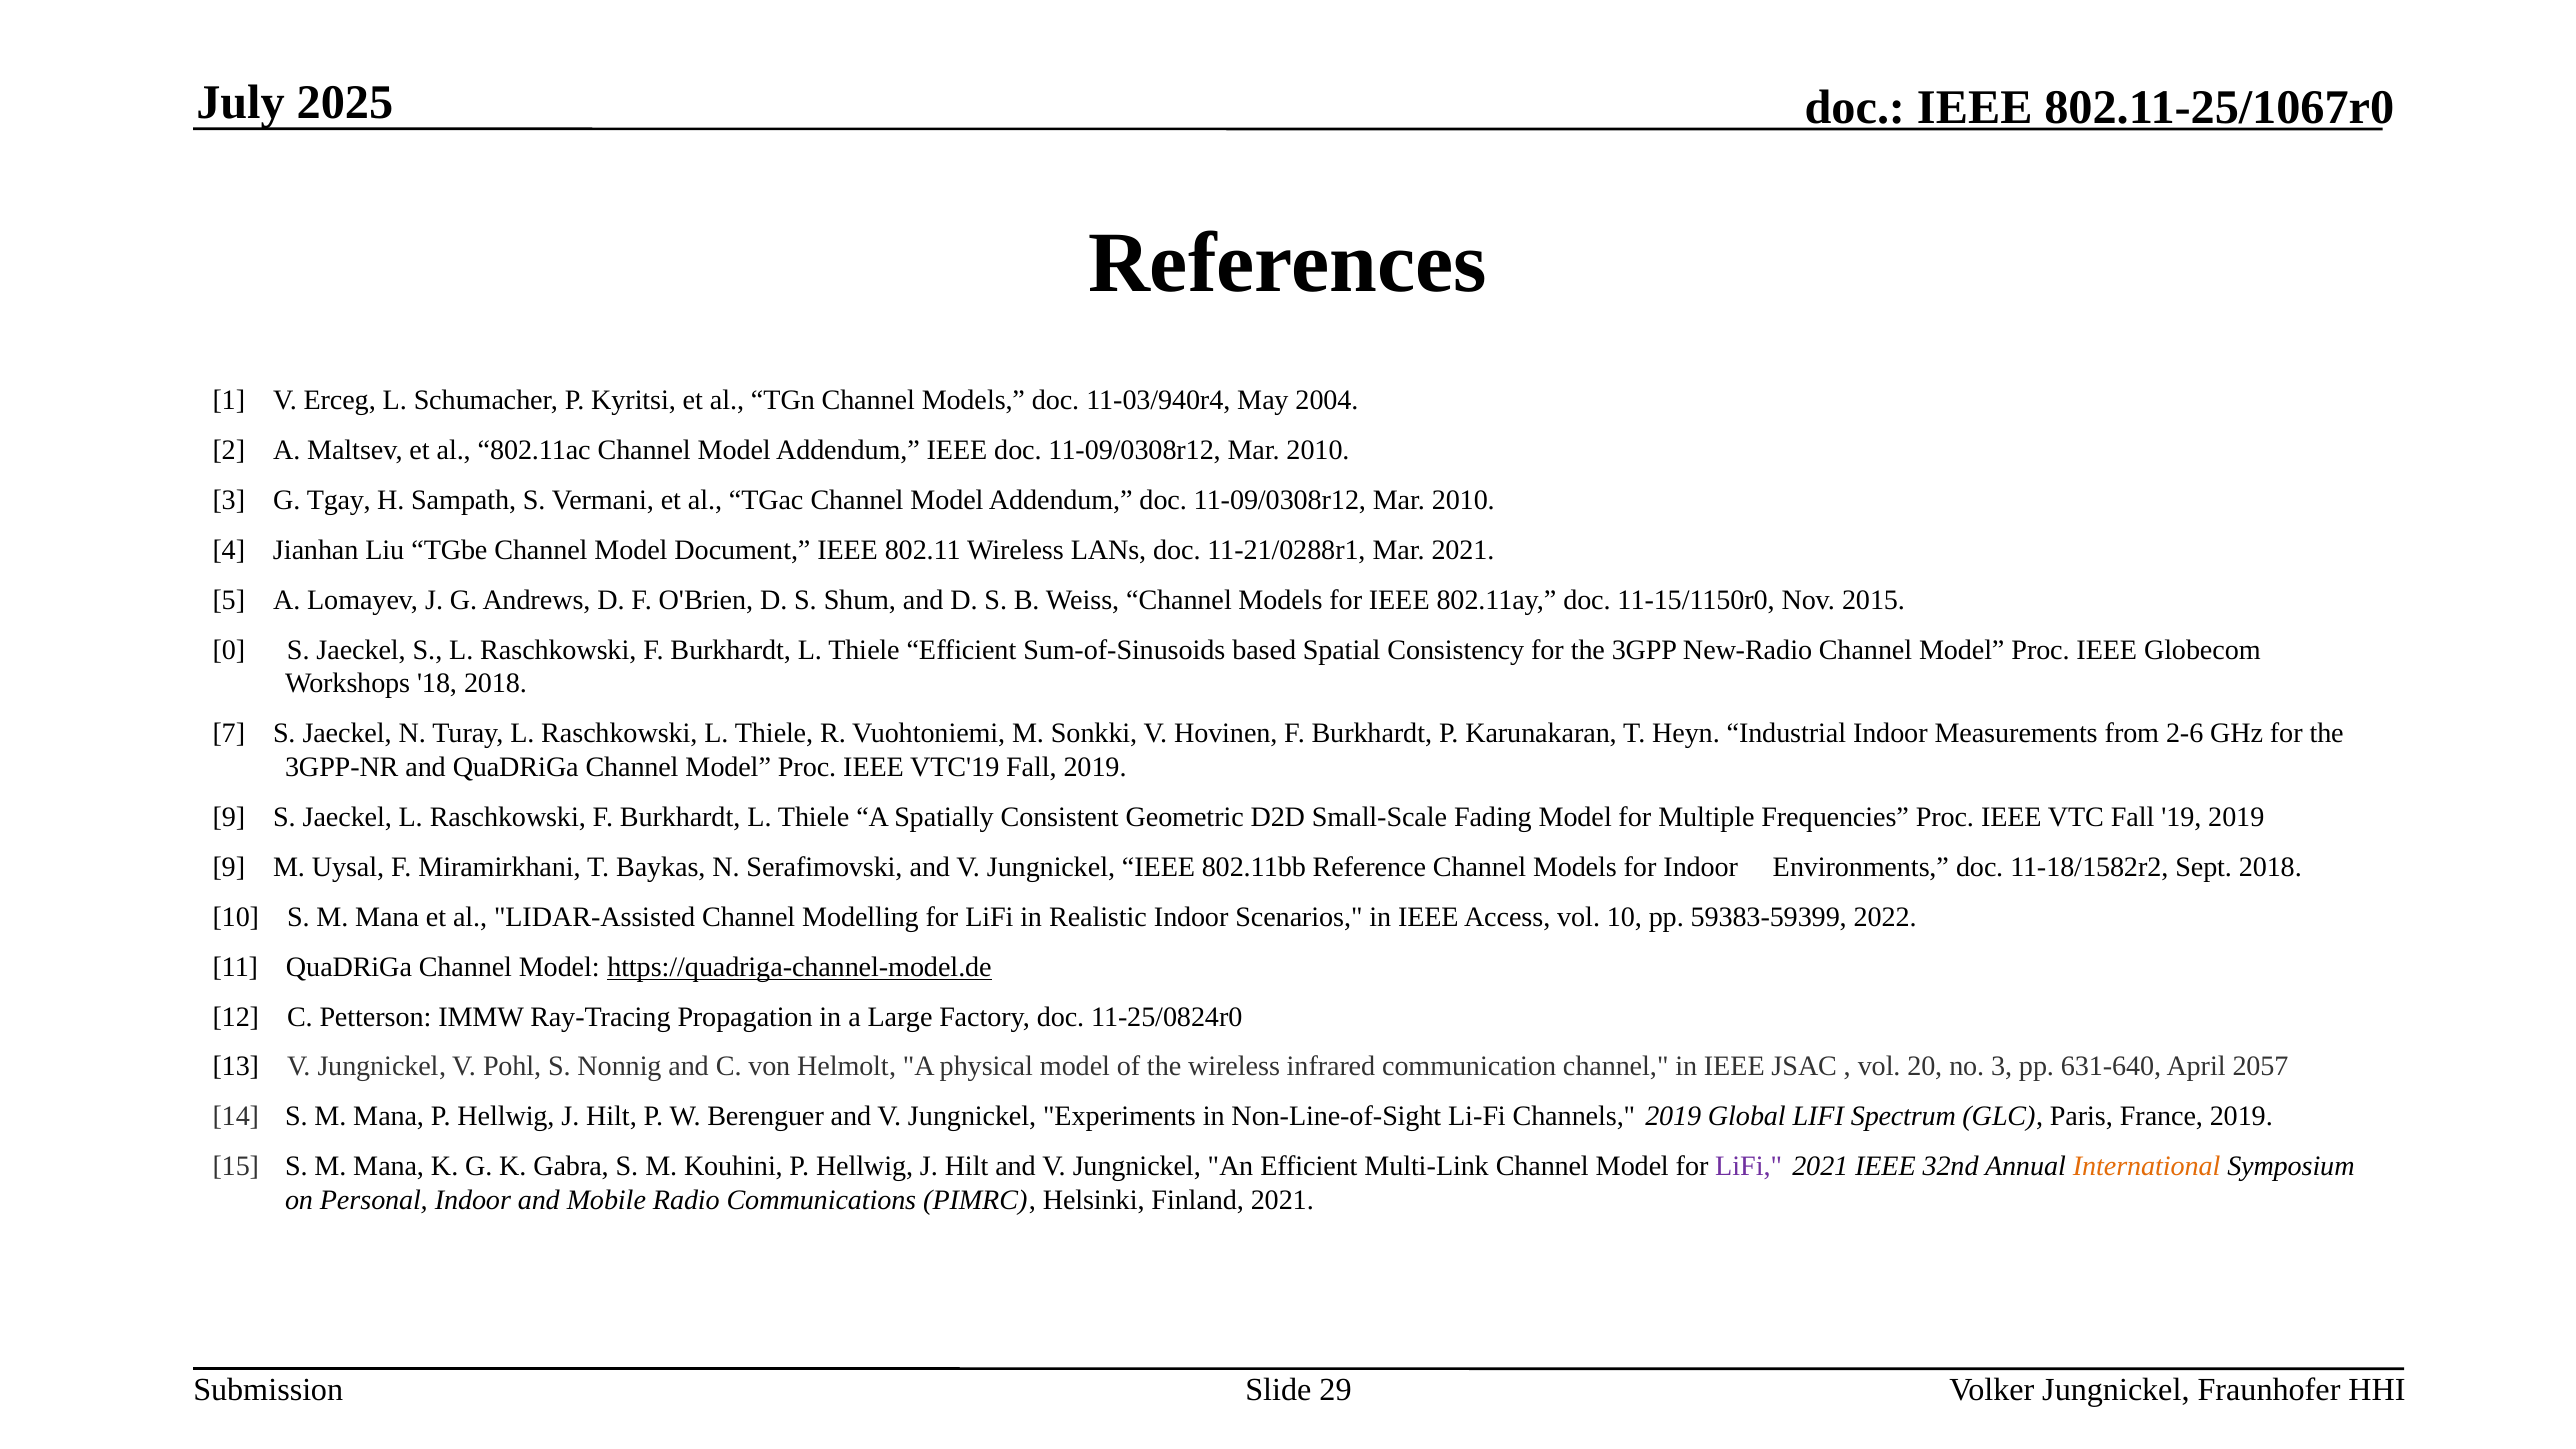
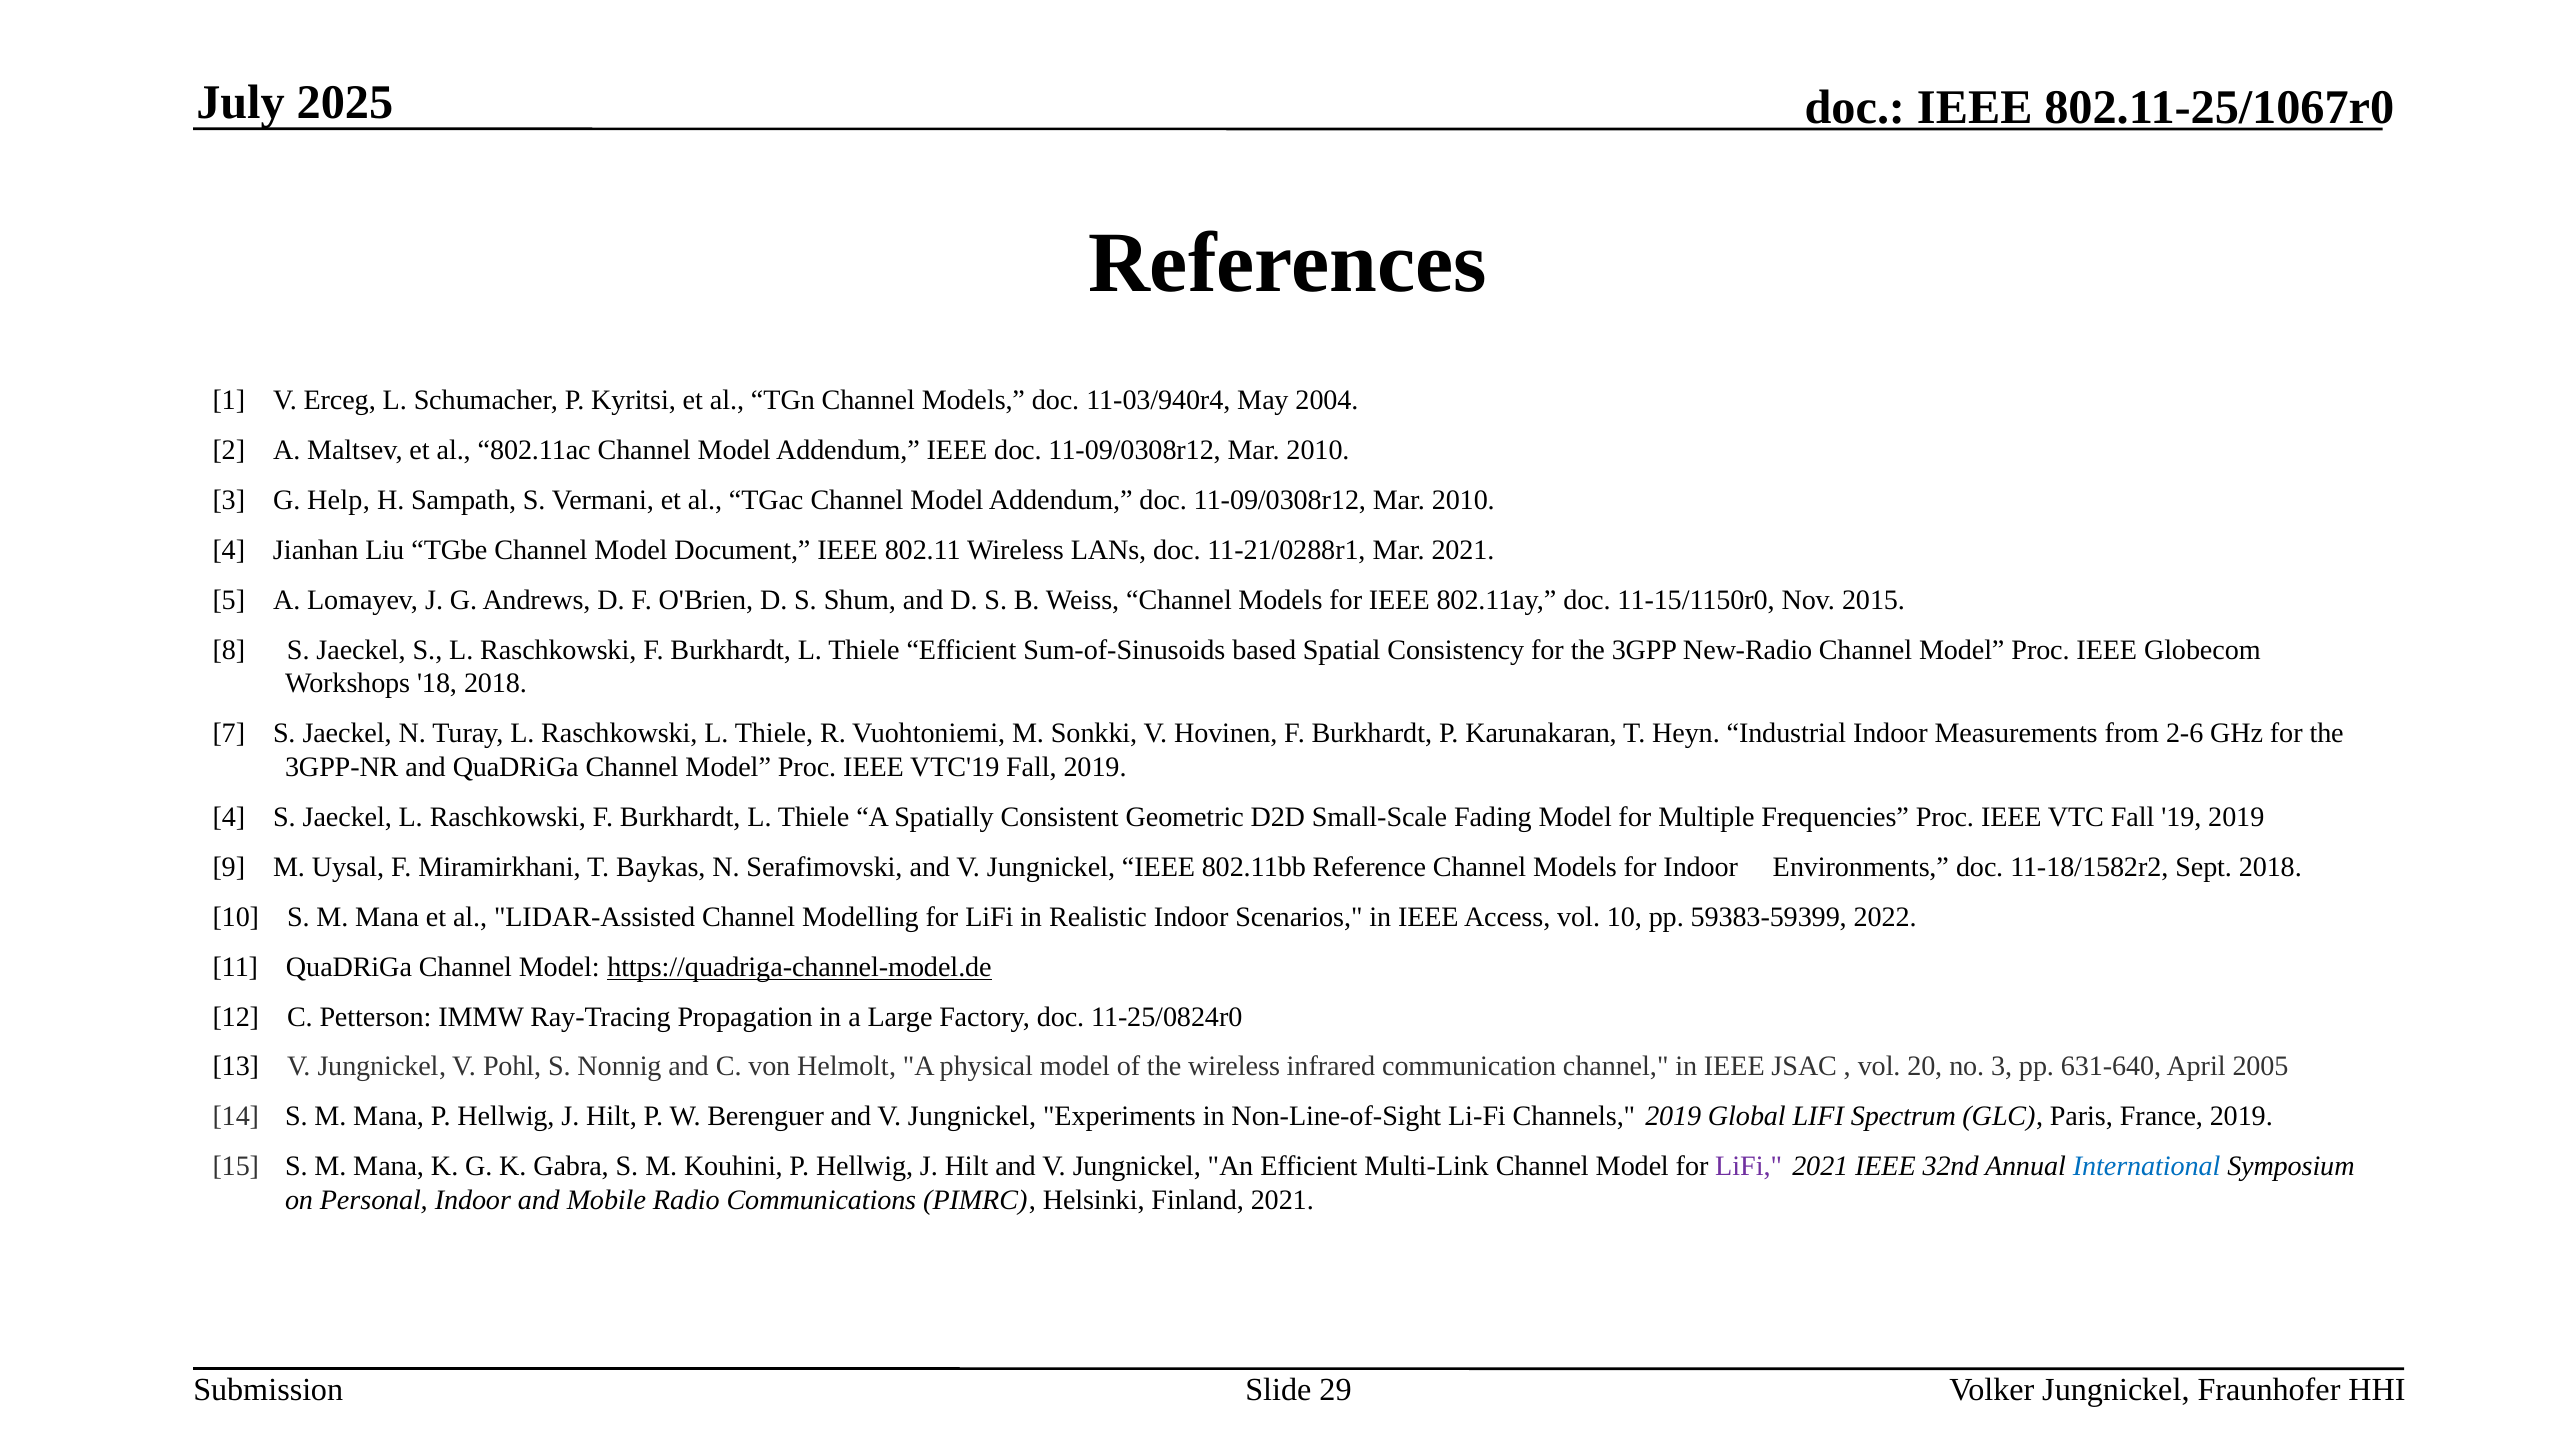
Tgay: Tgay -> Help (339, 500)
0: 0 -> 8 (229, 650)
9: 9 -> 4 (229, 817)
2057: 2057 -> 2005 (2260, 1067)
International colour: orange -> blue (2147, 1166)
